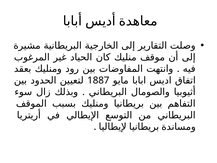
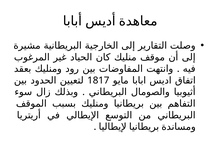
1887: 1887 -> 1817 (98, 80)
